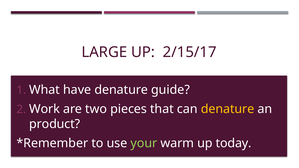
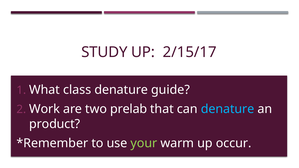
LARGE: LARGE -> STUDY (104, 52)
have: have -> class (77, 90)
pieces: pieces -> prelab (129, 109)
denature colour: yellow -> light blue (228, 109)
today: today -> occur (234, 143)
